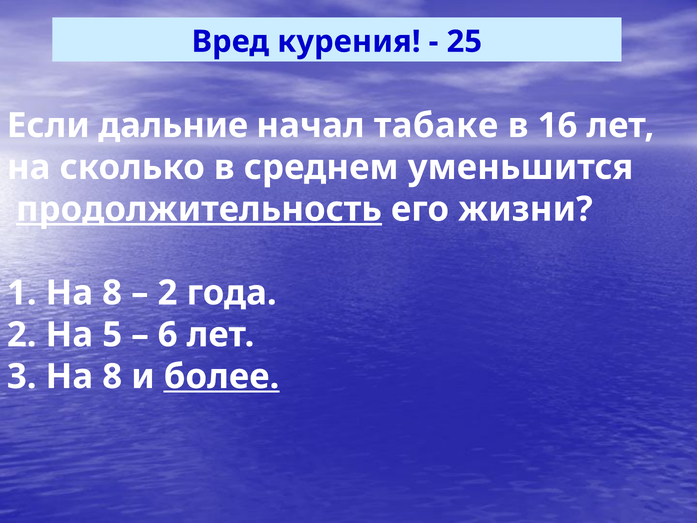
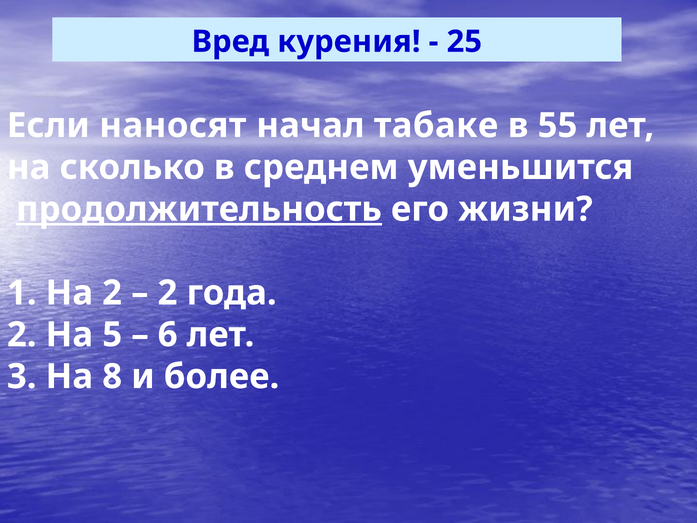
дальние: дальние -> наносят (173, 125)
16: 16 -> 55 (557, 125)
1 На 8: 8 -> 2 (112, 293)
более underline: present -> none (222, 376)
